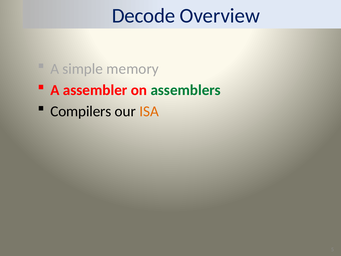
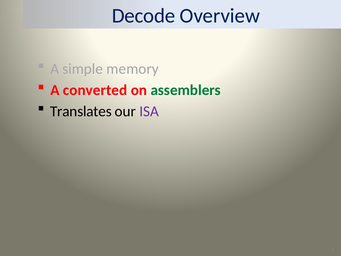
assembler: assembler -> converted (95, 90)
Compilers: Compilers -> Translates (81, 111)
ISA colour: orange -> purple (149, 111)
